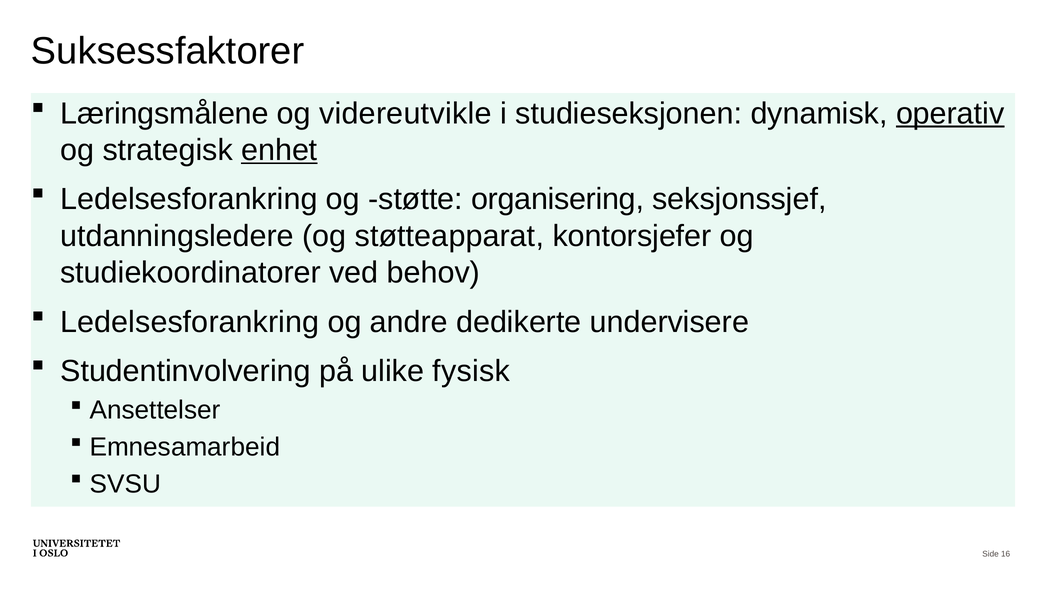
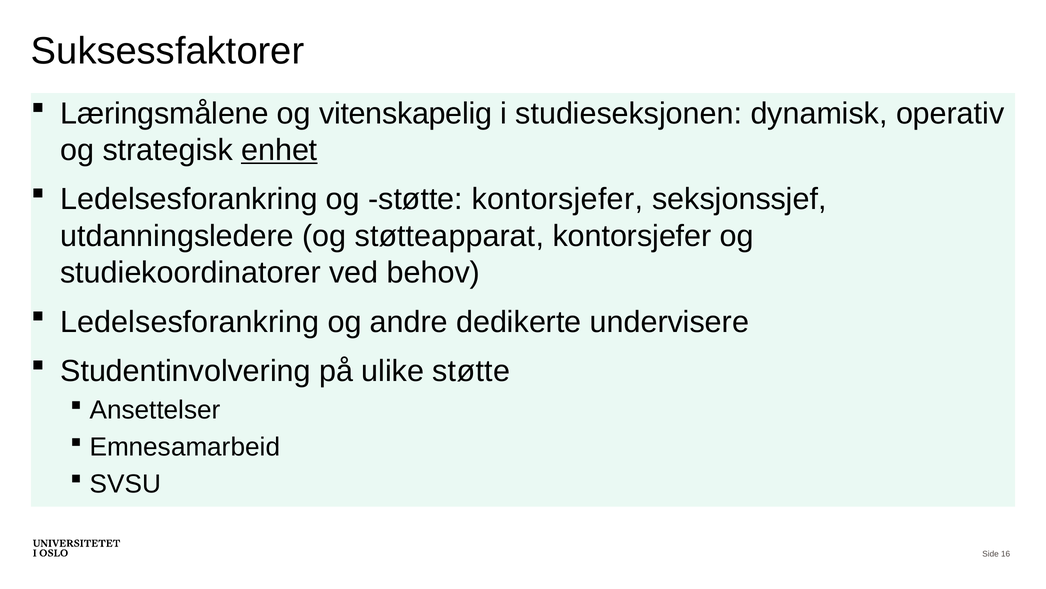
videreutvikle: videreutvikle -> vitenskapelig (406, 113)
operativ underline: present -> none (950, 113)
støtte organisering: organisering -> kontorsjefer (557, 199)
ulike fysisk: fysisk -> støtte (471, 371)
